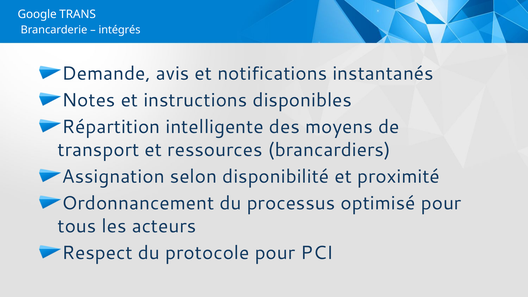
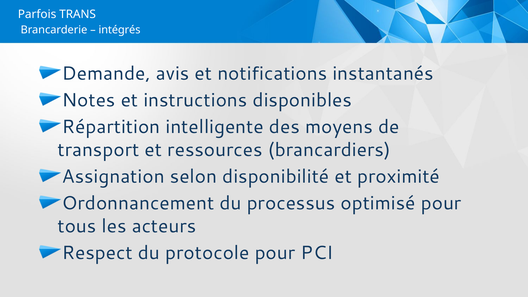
Google: Google -> Parfois (37, 14)
